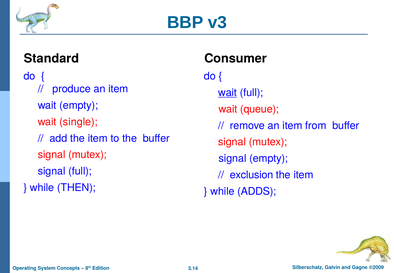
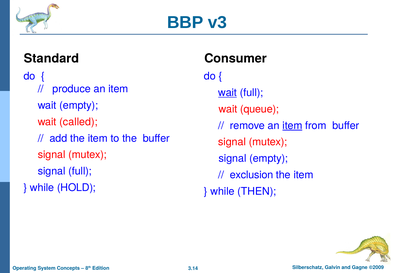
single: single -> called (79, 122)
item underline: none -> present (292, 125)
THEN: THEN -> HOLD (76, 187)
ADDS: ADDS -> THEN (257, 191)
